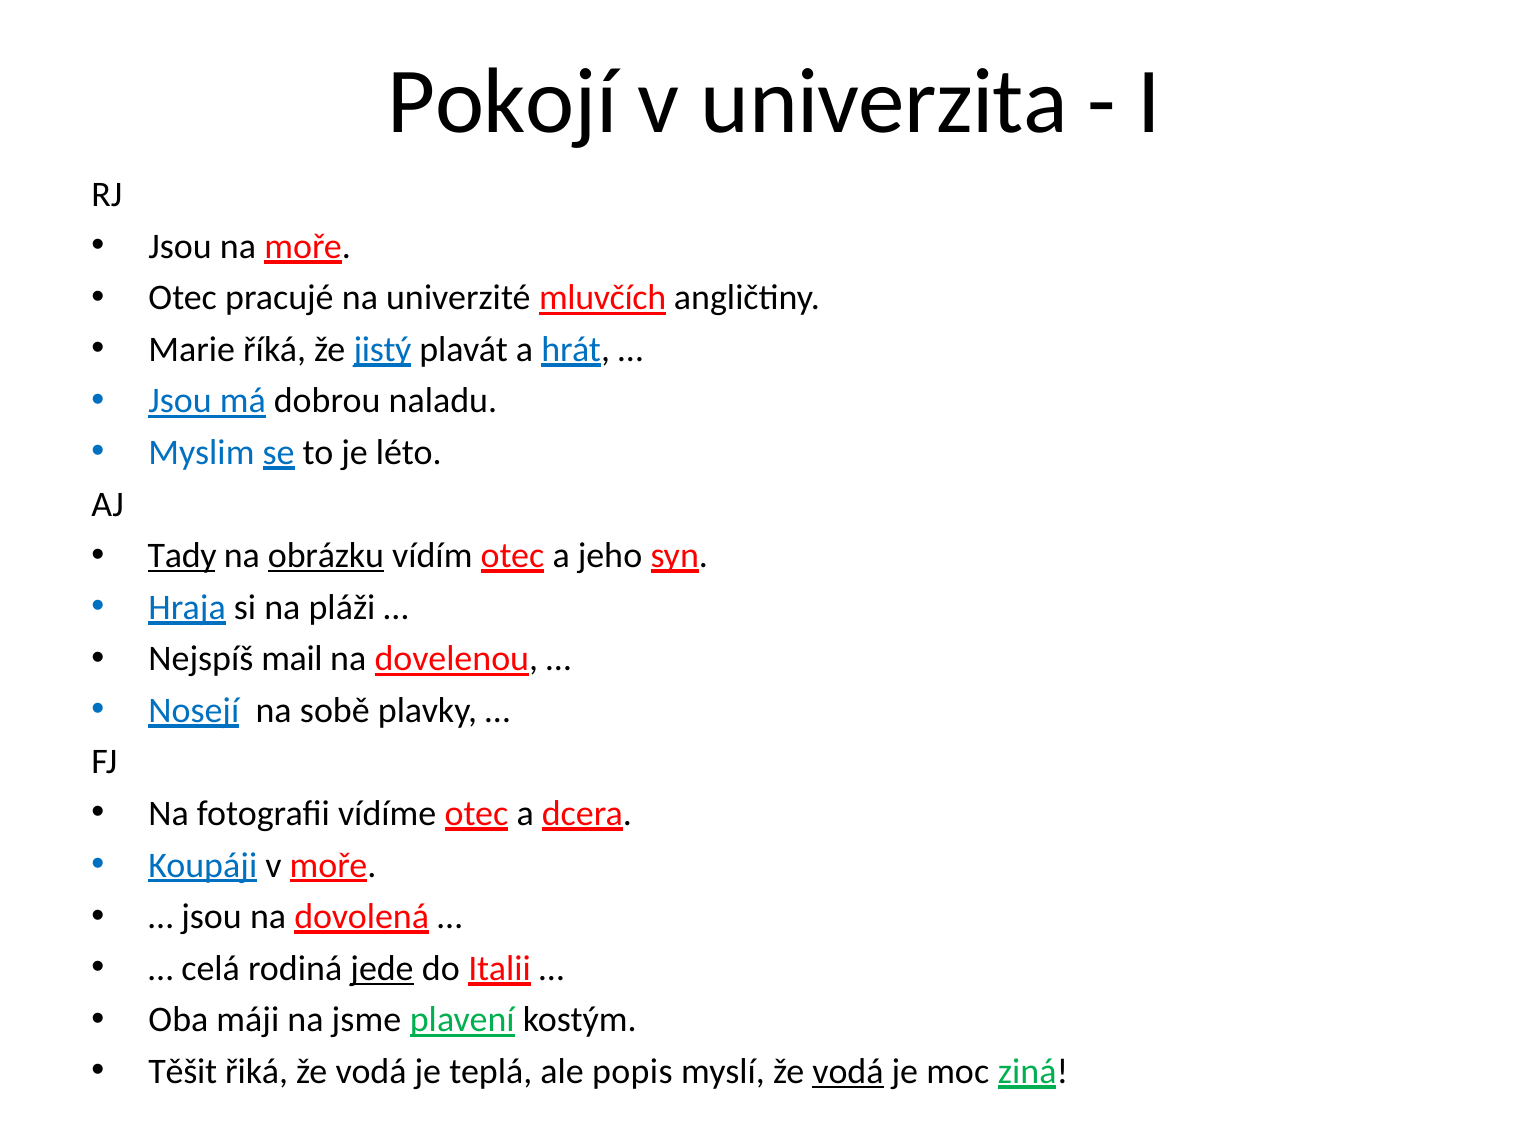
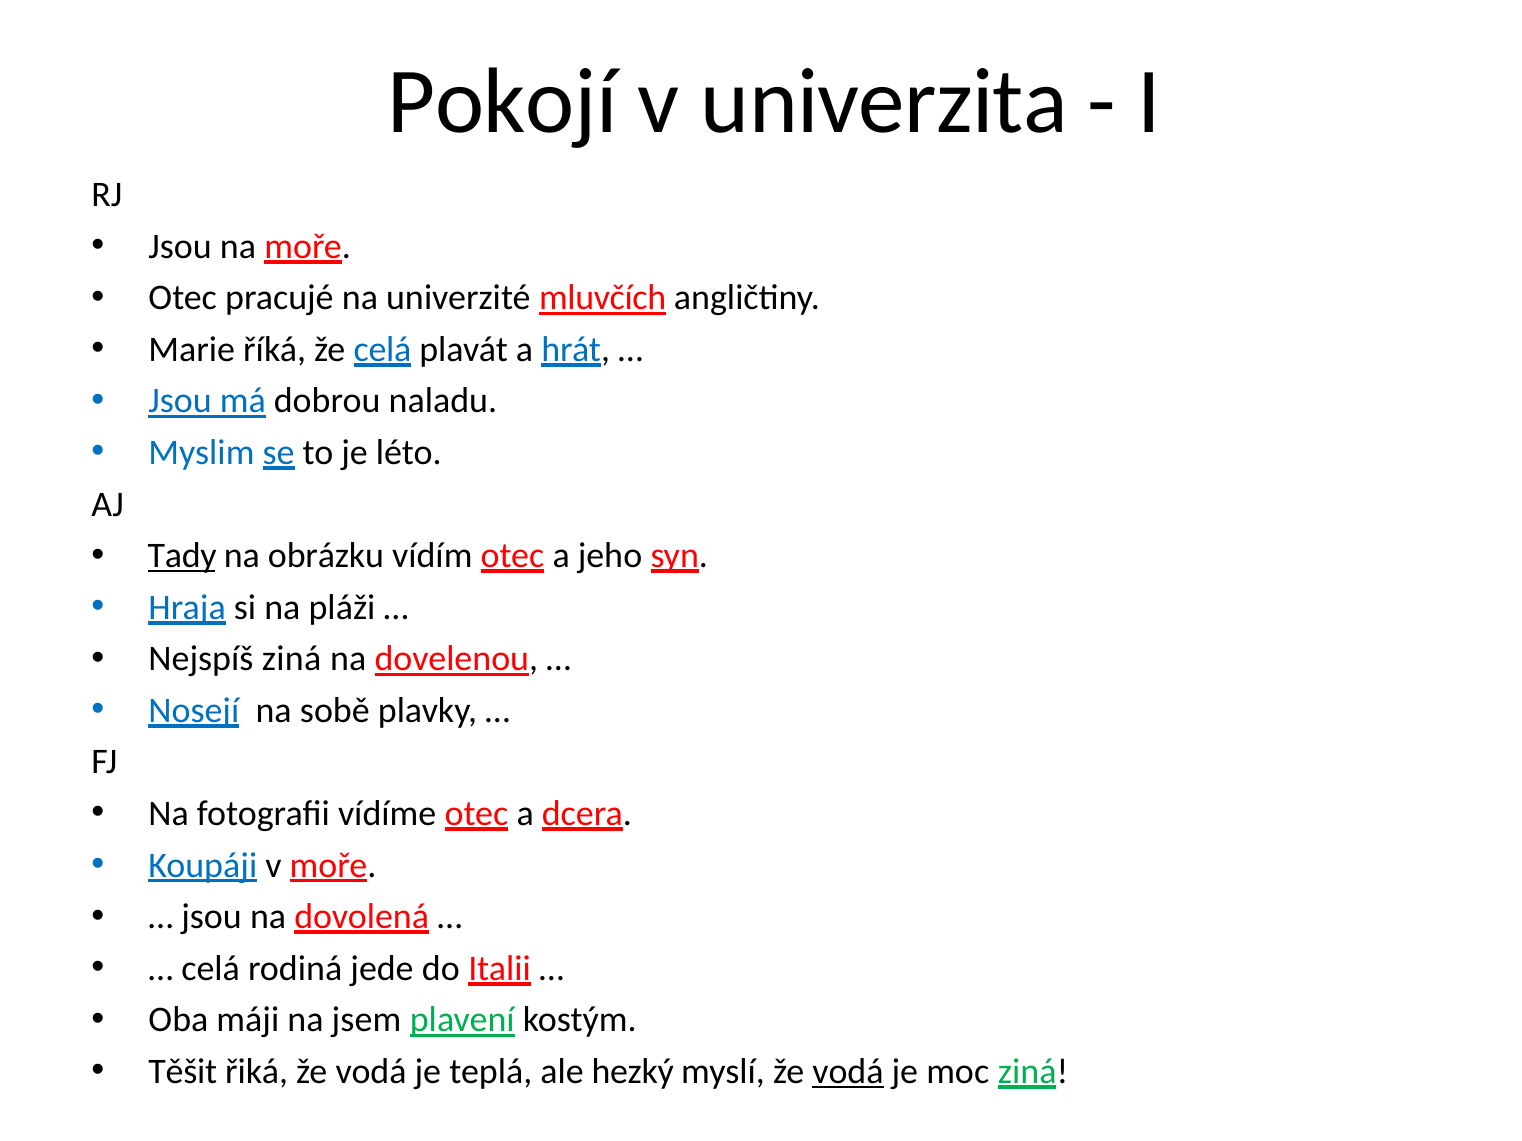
že jistý: jistý -> celá (382, 350)
obrázku underline: present -> none (326, 556)
Nejspíš mail: mail -> ziná (292, 659)
jede underline: present -> none (382, 969)
jsme: jsme -> jsem (366, 1020)
popis: popis -> hezký (633, 1072)
